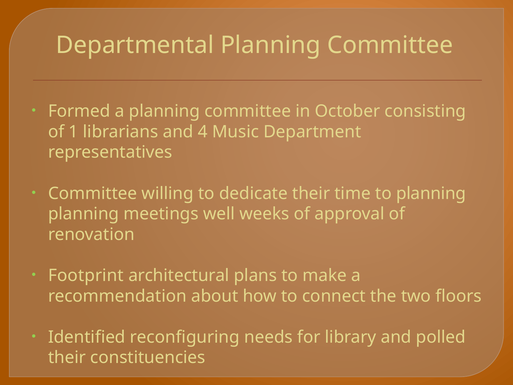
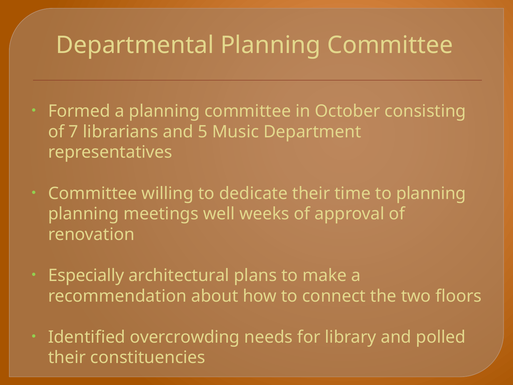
1: 1 -> 7 (74, 132)
4: 4 -> 5 (203, 132)
Footprint: Footprint -> Especially (86, 275)
reconfiguring: reconfiguring -> overcrowding (185, 337)
